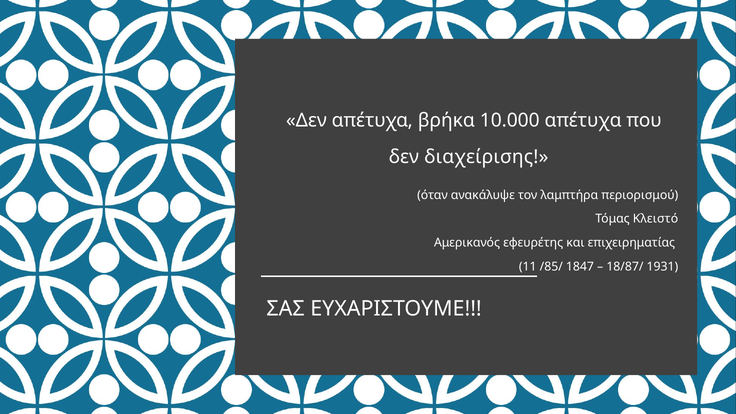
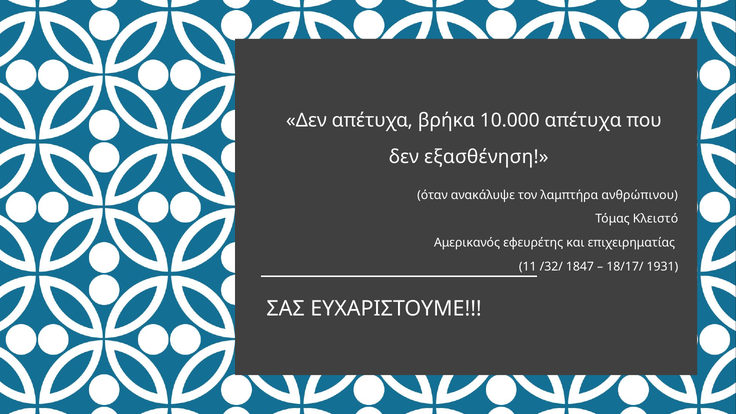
διαχείρισης: διαχείρισης -> εξασθένηση (486, 157)
περιορισμού: περιορισμού -> ανθρώπινου (640, 195)
/85/: /85/ -> /32/ (551, 267)
18/87/: 18/87/ -> 18/17/ (625, 267)
